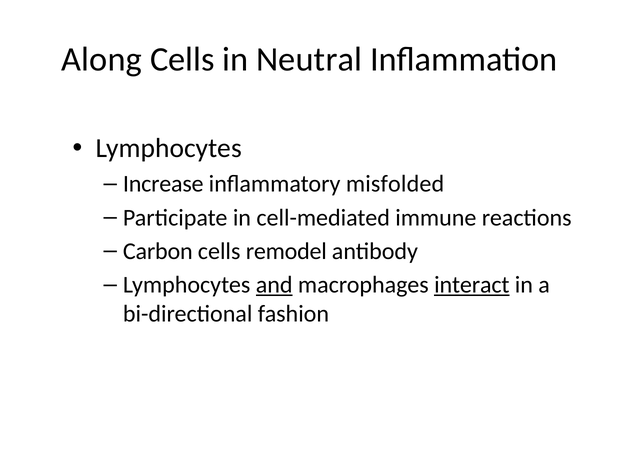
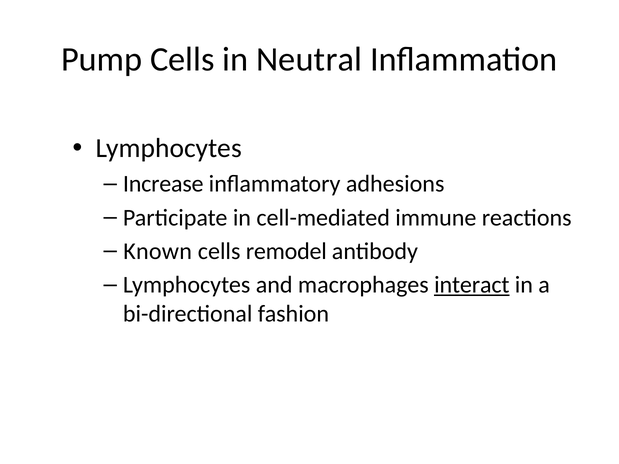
Along: Along -> Pump (102, 60)
misfolded: misfolded -> adhesions (395, 184)
Carbon: Carbon -> Known (158, 251)
and underline: present -> none (274, 285)
